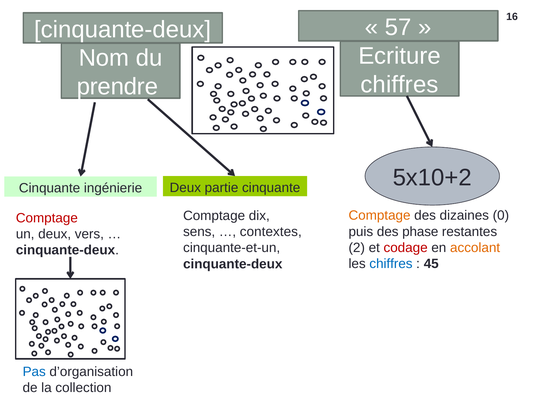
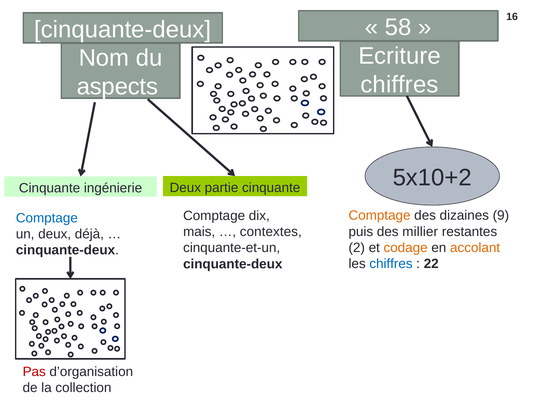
57: 57 -> 58 (398, 27)
prendre: prendre -> aspects (117, 87)
0: 0 -> 9 (501, 216)
Comptage colour: red -> blue (47, 218)
phase: phase -> millier (420, 232)
sens: sens -> mais (199, 232)
vers: vers -> déjà (89, 234)
codage colour: red -> orange (406, 248)
45: 45 -> 22 (431, 264)
Pas colour: blue -> red (34, 372)
